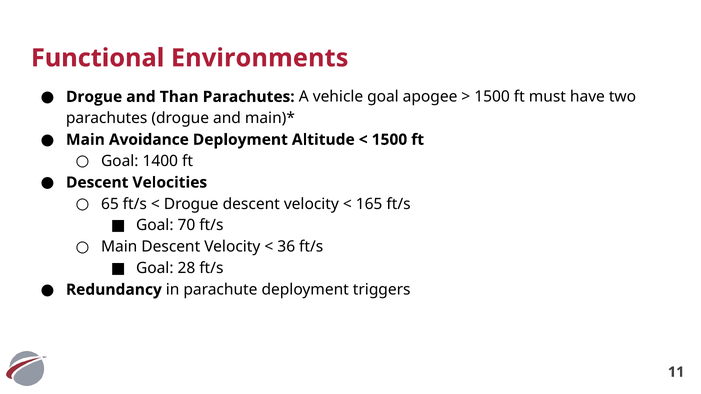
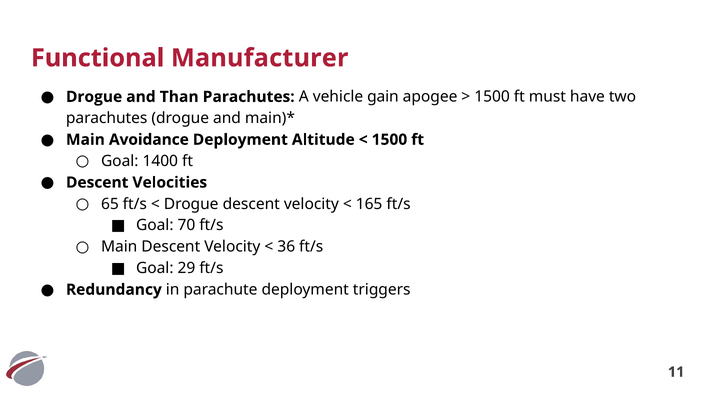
Environments: Environments -> Manufacturer (260, 58)
vehicle goal: goal -> gain (383, 97)
28: 28 -> 29 (186, 268)
